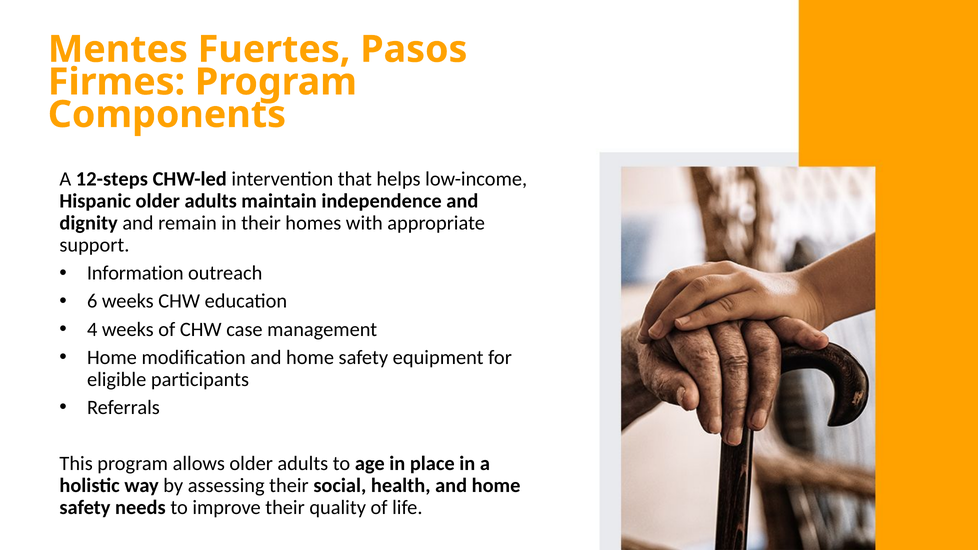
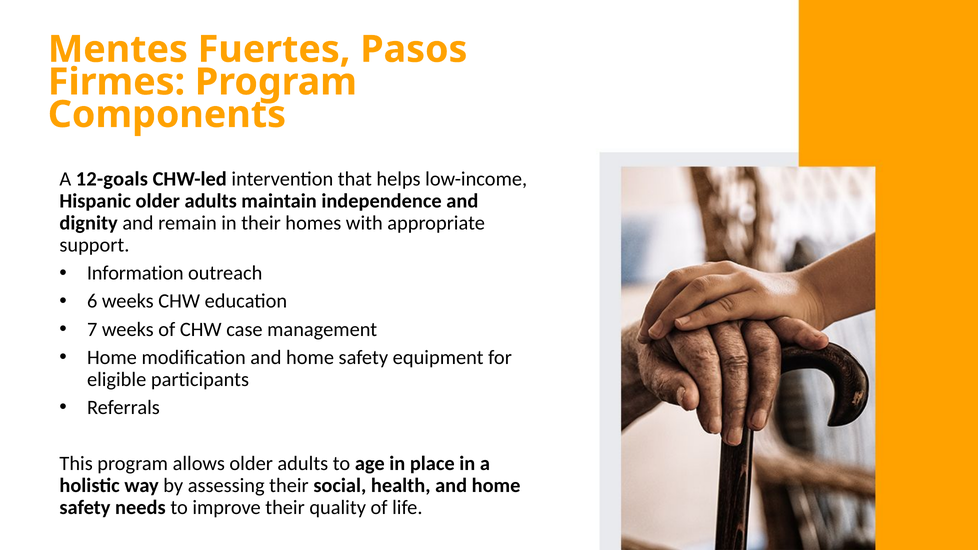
12-steps: 12-steps -> 12-goals (112, 179)
4: 4 -> 7 (92, 329)
